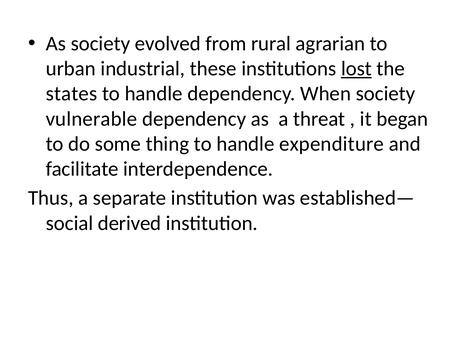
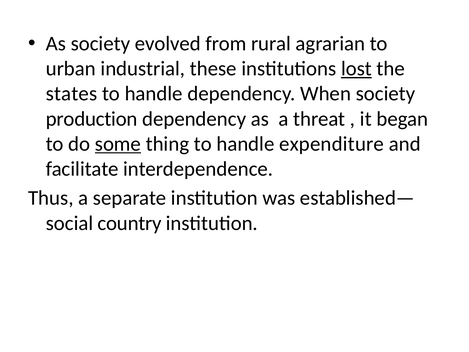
vulnerable: vulnerable -> production (92, 119)
some underline: none -> present (118, 144)
derived: derived -> country (130, 223)
